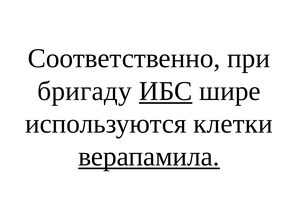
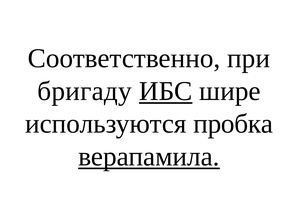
клетки: клетки -> пробка (233, 124)
